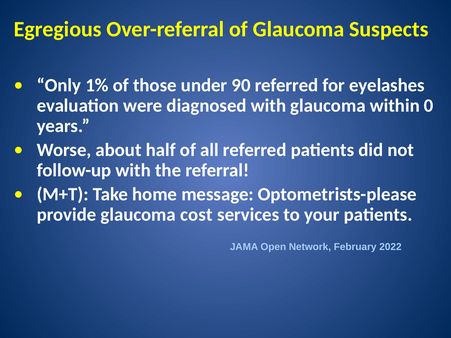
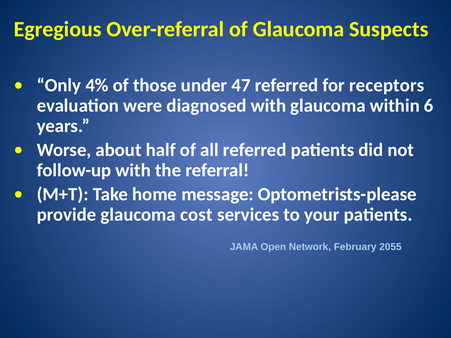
1%: 1% -> 4% (97, 86)
90: 90 -> 47 (241, 86)
eyelashes: eyelashes -> receptors (387, 86)
0: 0 -> 6 (429, 106)
2022: 2022 -> 2055 (390, 247)
